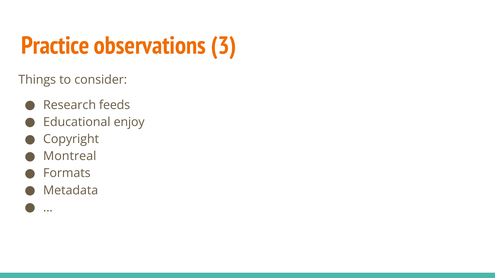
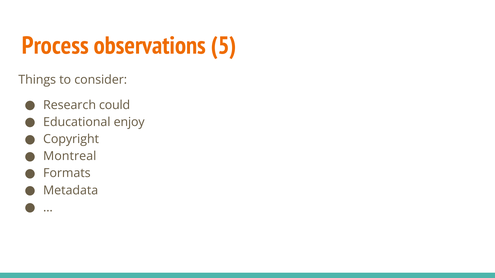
Practice: Practice -> Process (55, 46)
3: 3 -> 5 (224, 46)
feeds: feeds -> could (115, 105)
